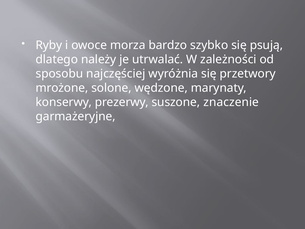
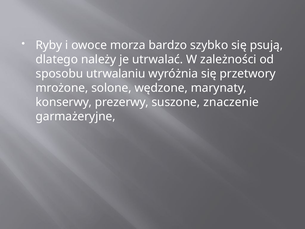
najczęściej: najczęściej -> utrwalaniu (116, 74)
